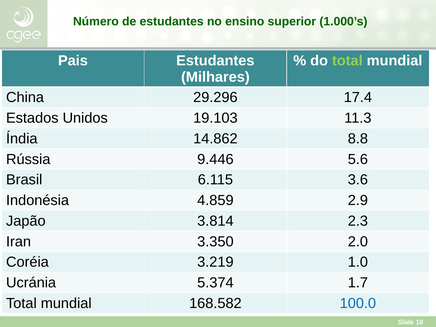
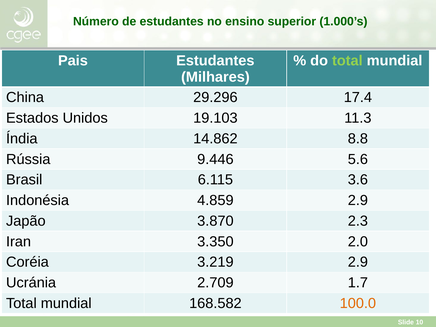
3.814: 3.814 -> 3.870 (215, 221)
3.219 1.0: 1.0 -> 2.9 (358, 262)
5.374: 5.374 -> 2.709 (215, 283)
100.0 colour: blue -> orange (358, 303)
